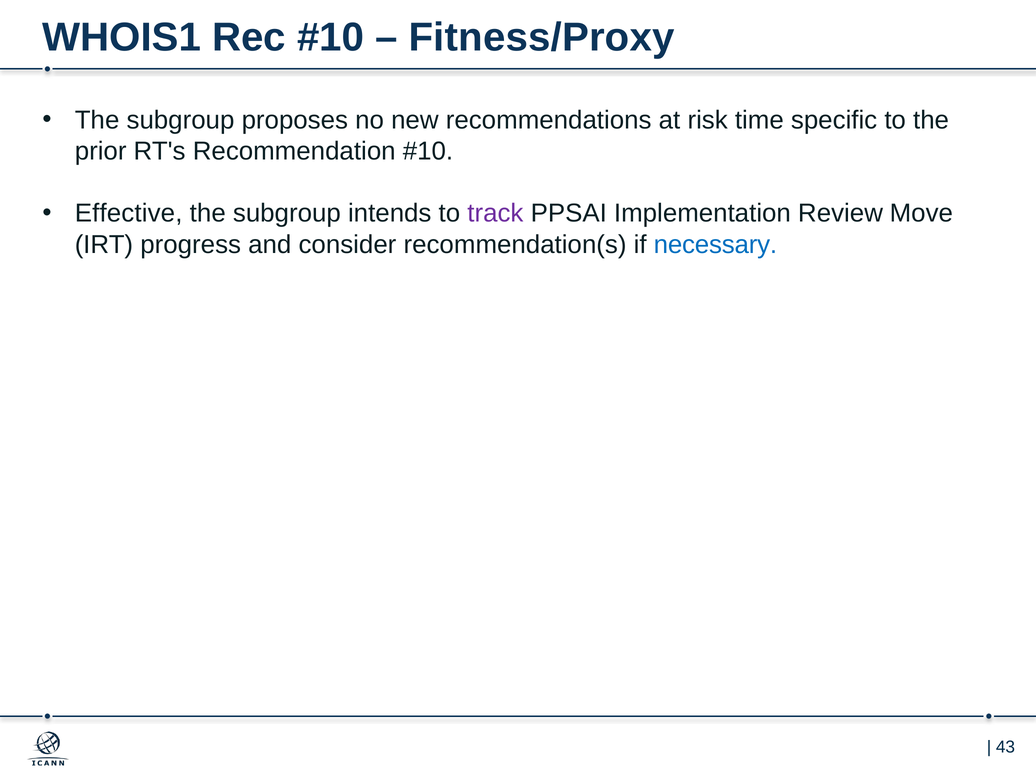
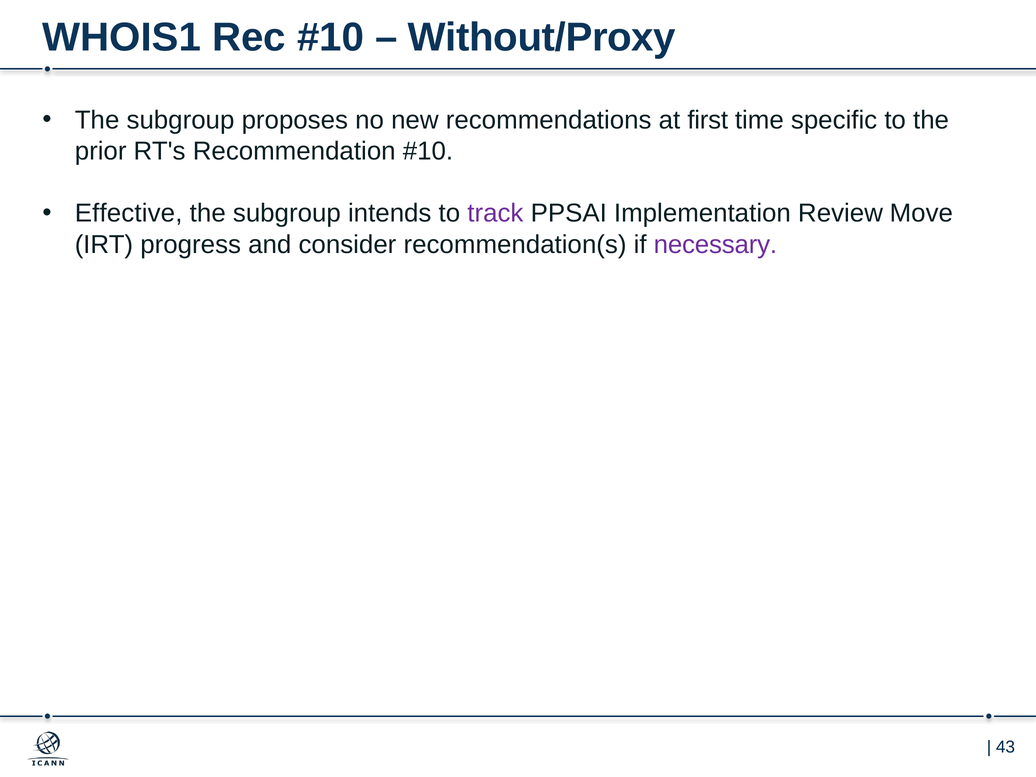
Fitness/Proxy: Fitness/Proxy -> Without/Proxy (542, 37)
risk: risk -> first (708, 120)
necessary colour: blue -> purple (715, 244)
